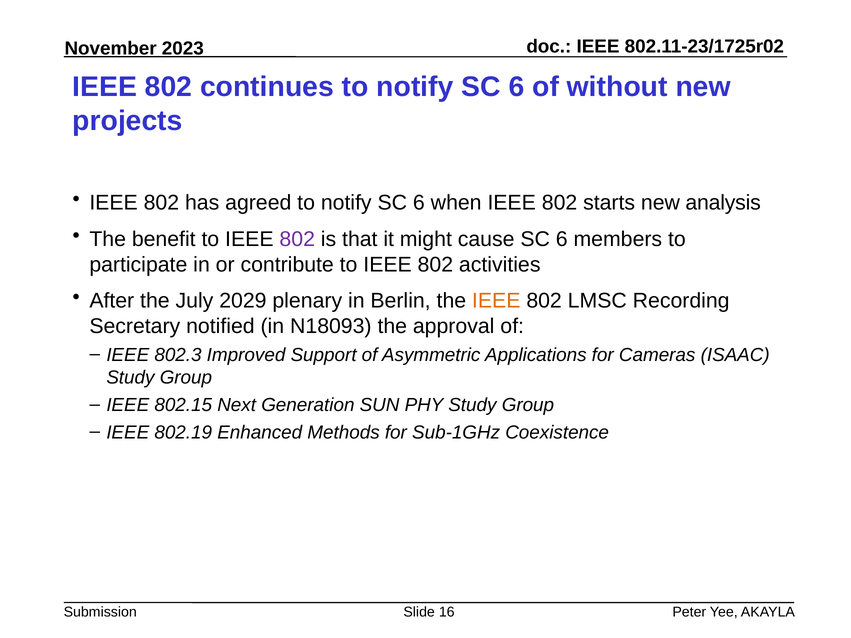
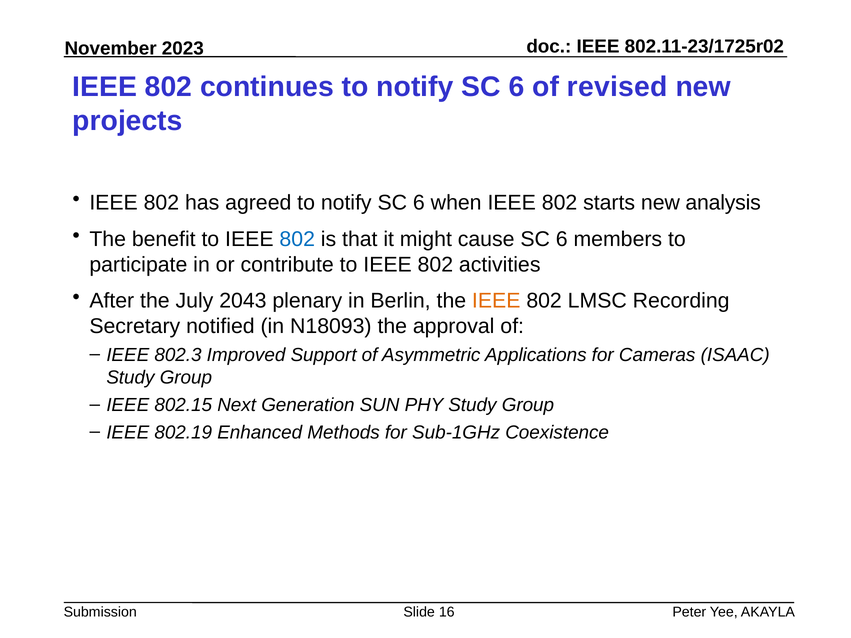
without: without -> revised (617, 87)
802 colour: purple -> blue (297, 239)
2029: 2029 -> 2043 (243, 301)
